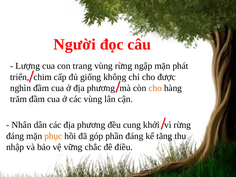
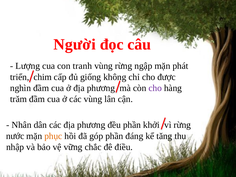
trang: trang -> tranh (82, 66)
cho colour: orange -> purple (155, 88)
đều cung: cung -> phần (132, 125)
đáng: đáng -> nước (15, 136)
